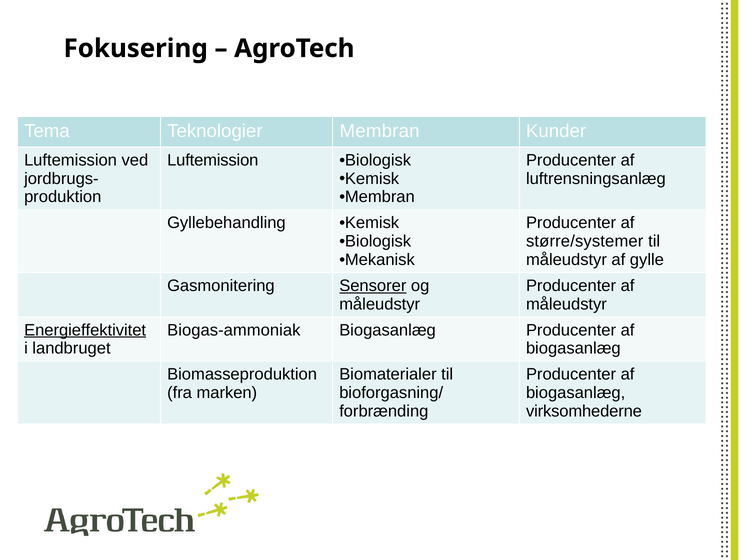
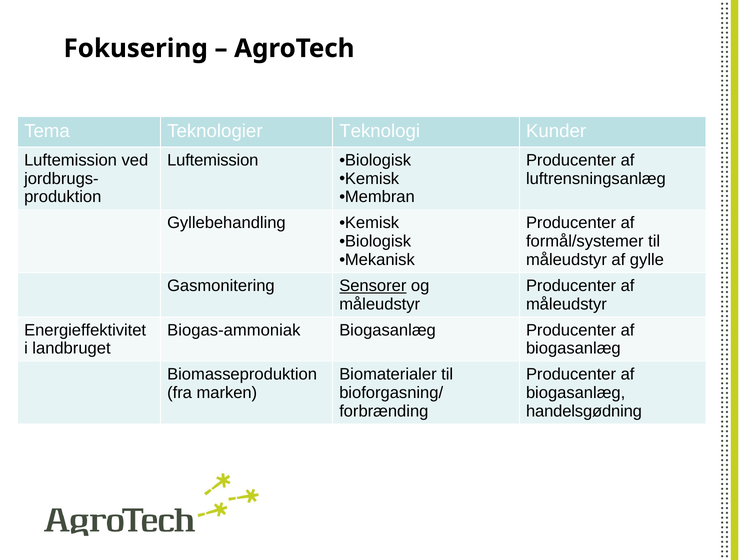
Teknologier Membran: Membran -> Teknologi (380, 131)
større/systemer: større/systemer -> formål/systemer (585, 241)
Energieffektivitet underline: present -> none (85, 330)
virksomhederne: virksomhederne -> handelsgødning (584, 411)
